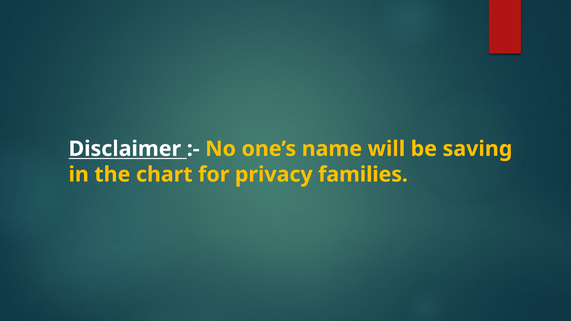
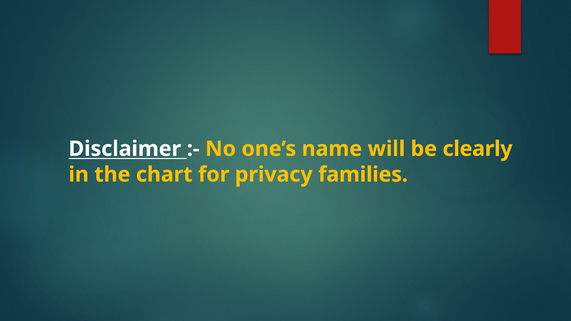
saving: saving -> clearly (478, 149)
